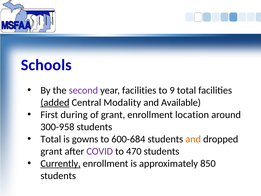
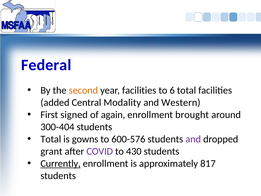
Schools: Schools -> Federal (46, 65)
second colour: purple -> orange (83, 90)
9: 9 -> 6 (172, 90)
added underline: present -> none (55, 102)
Available: Available -> Western (181, 102)
during: during -> signed (74, 115)
of grant: grant -> again (113, 115)
location: location -> brought (192, 115)
300-958: 300-958 -> 300-404 (57, 127)
600-684: 600-684 -> 600-576 (128, 139)
and colour: orange -> purple (193, 139)
470: 470 -> 430 (134, 151)
850: 850 -> 817 (208, 163)
